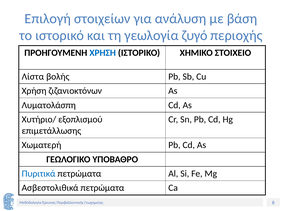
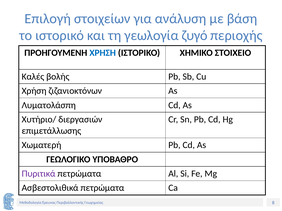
Λίστα: Λίστα -> Καλές (33, 77)
εξοπλισμού: εξοπλισμού -> διεργασιών (80, 120)
Πυριτικά colour: blue -> purple (39, 174)
